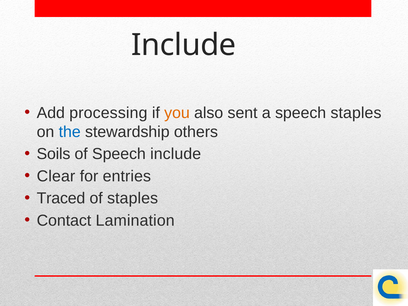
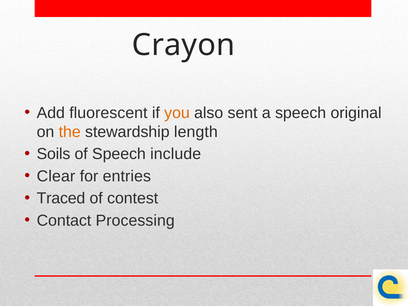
Include: Include -> Crayon (183, 45)
processing: processing -> fluorescent (108, 113)
speech staples: staples -> original (356, 113)
the colour: blue -> orange (70, 132)
others: others -> length (196, 132)
of staples: staples -> contest (133, 198)
Lamination: Lamination -> Processing (135, 221)
